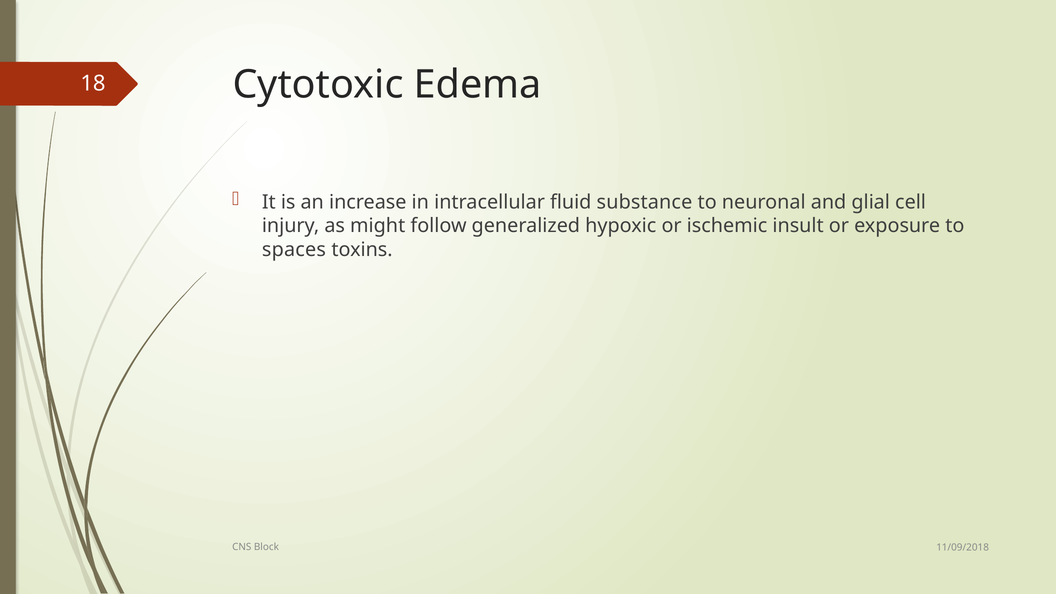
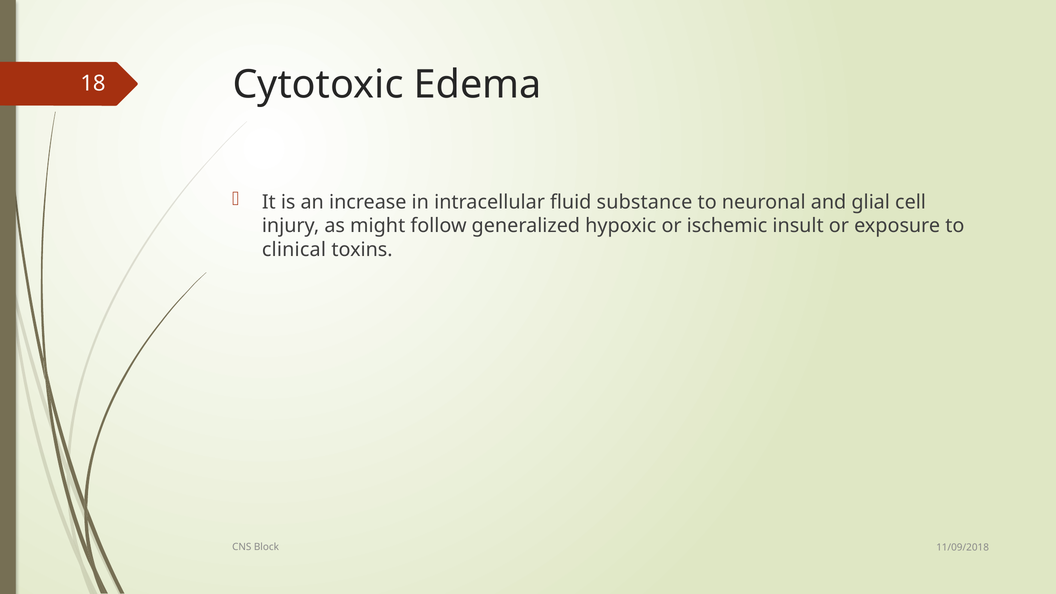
spaces: spaces -> clinical (294, 250)
